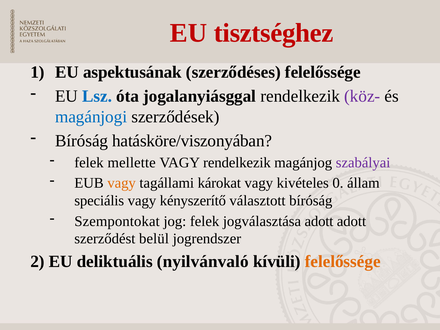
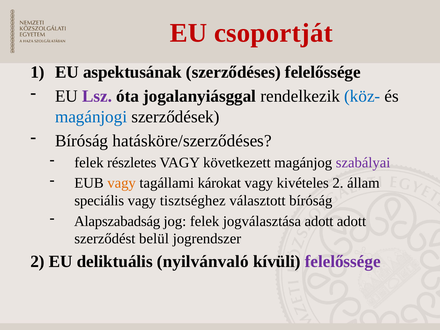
tisztséghez: tisztséghez -> csoportját (273, 33)
Lsz colour: blue -> purple (97, 96)
köz- colour: purple -> blue (362, 96)
hatásköre/viszonyában: hatásköre/viszonyában -> hatásköre/szerződéses (192, 141)
mellette: mellette -> részletes (132, 163)
VAGY rendelkezik: rendelkezik -> következett (237, 163)
kivételes 0: 0 -> 2 (338, 183)
kényszerítő: kényszerítő -> tisztséghez (193, 201)
Szempontokat: Szempontokat -> Alapszabadság (117, 221)
felelőssége colour: orange -> purple (343, 261)
